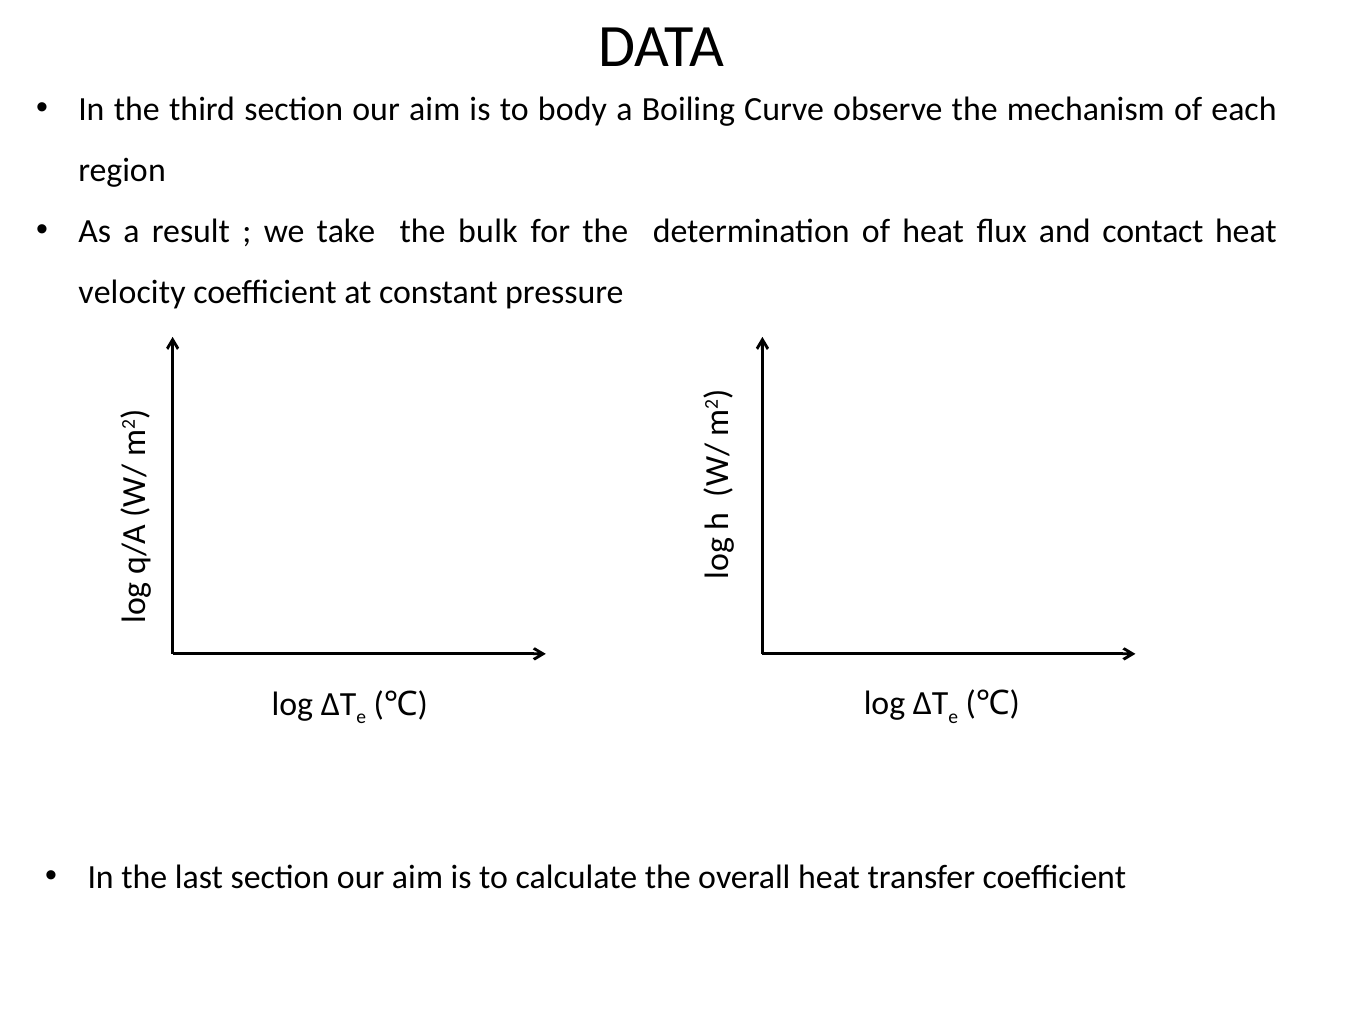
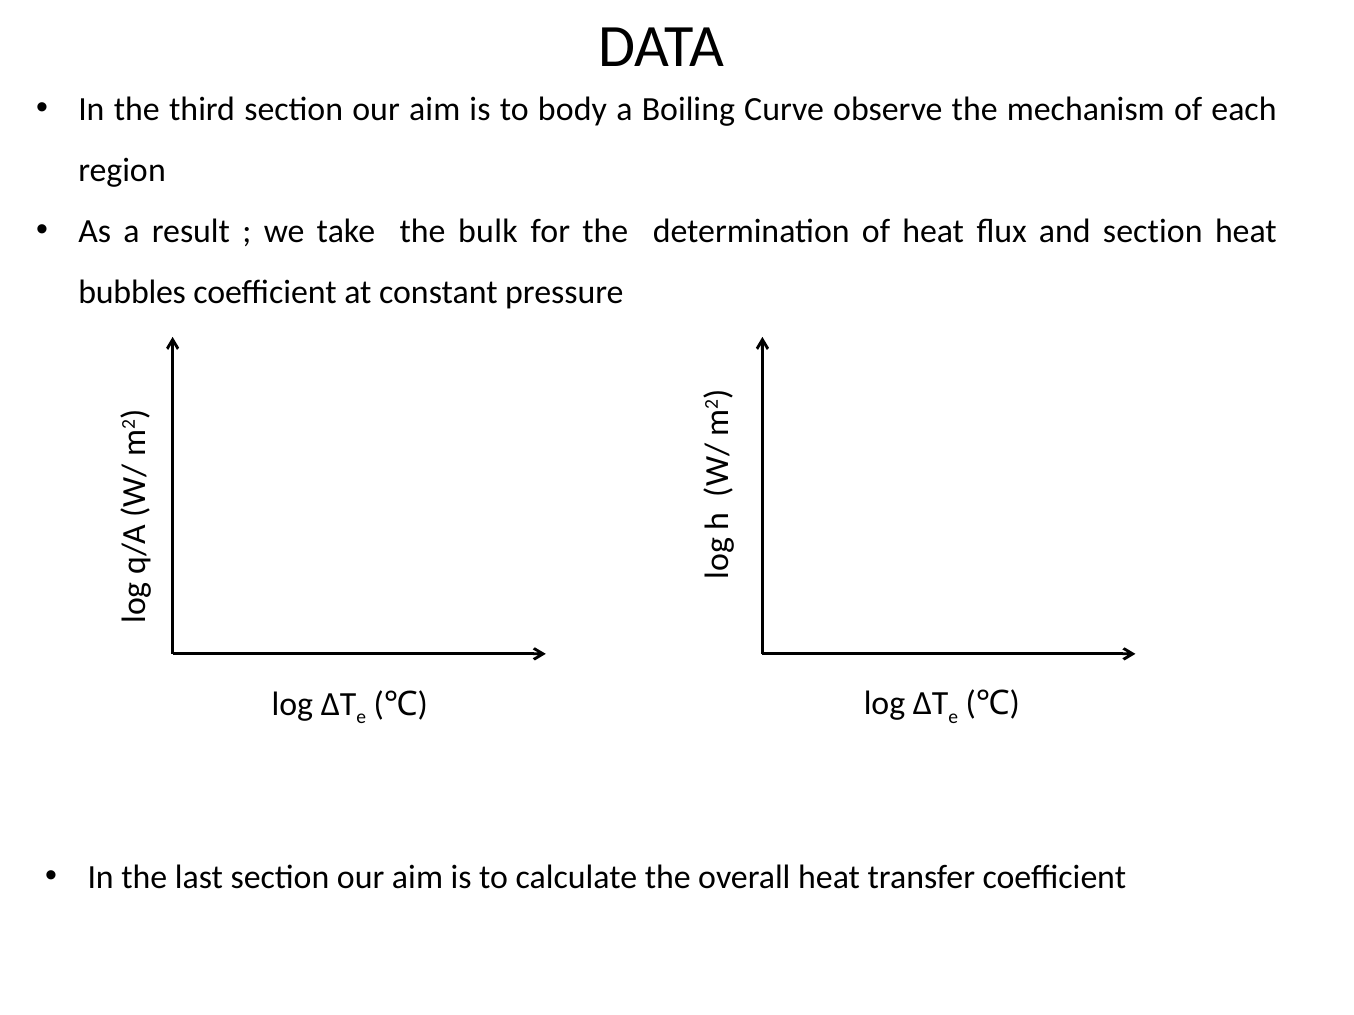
and contact: contact -> section (1153, 231)
velocity: velocity -> bubbles (132, 292)
